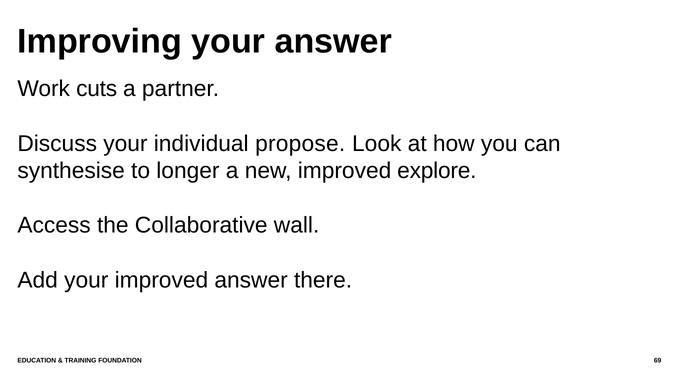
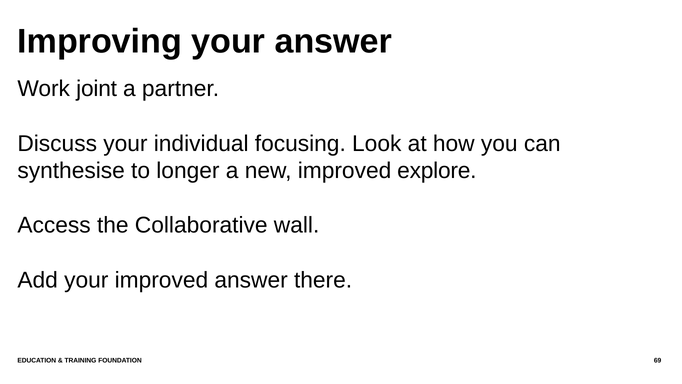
cuts: cuts -> joint (97, 89)
propose: propose -> focusing (300, 143)
